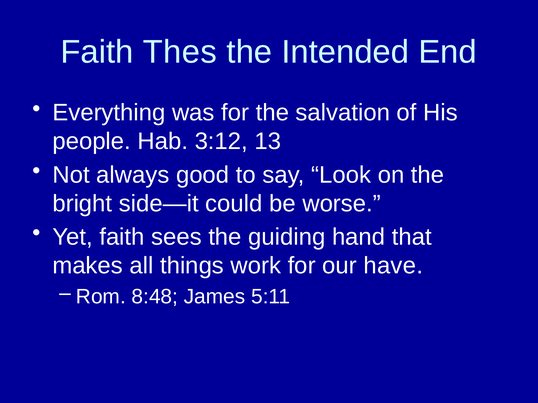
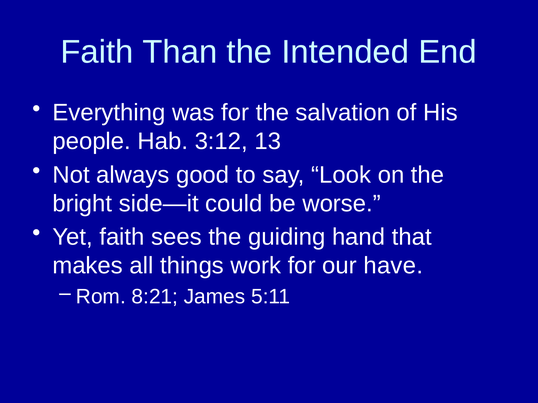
Thes: Thes -> Than (180, 52)
8:48: 8:48 -> 8:21 (155, 297)
